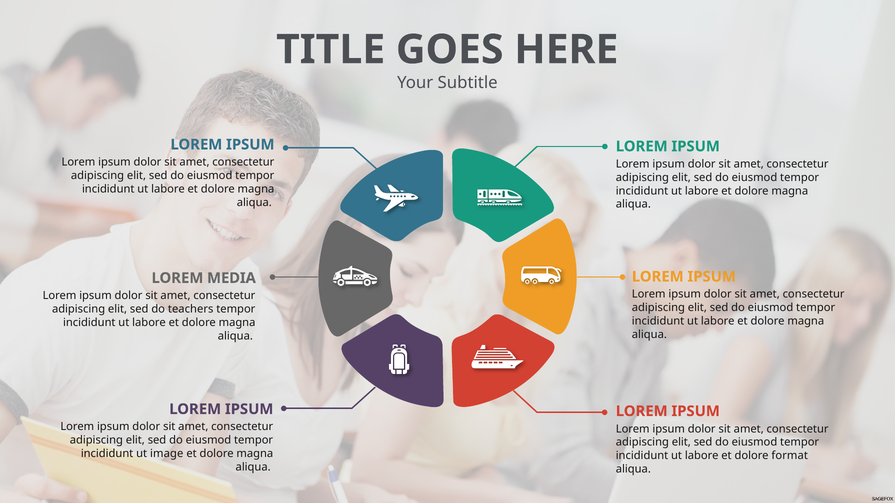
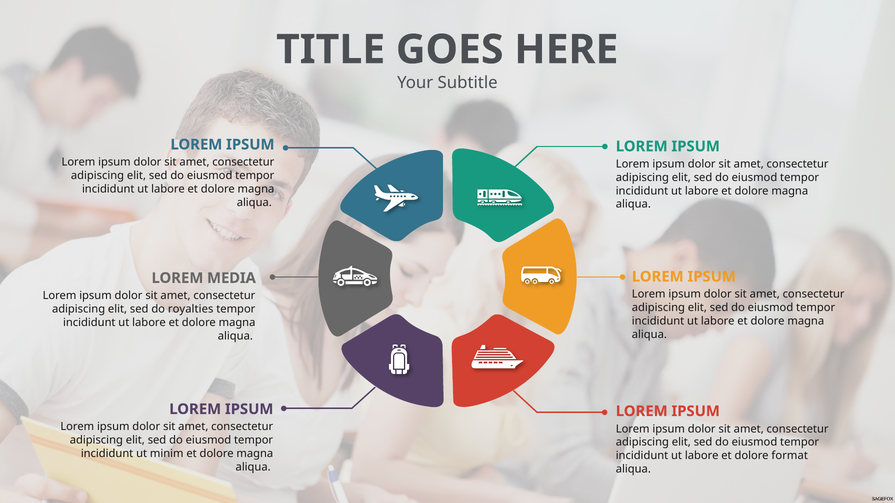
teachers: teachers -> royalties (191, 309)
image: image -> minim (167, 454)
